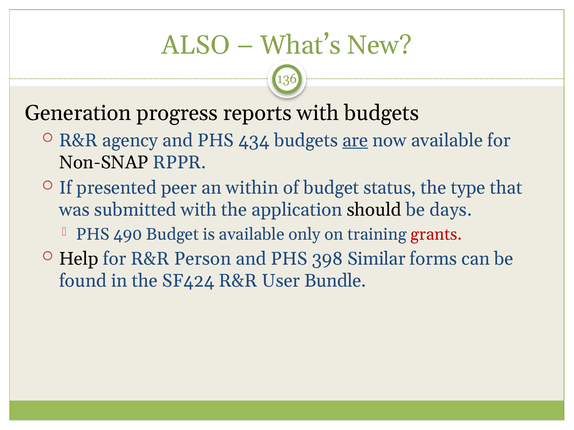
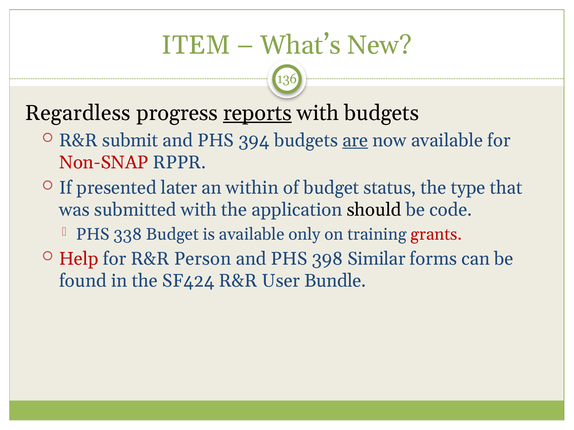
ALSO: ALSO -> ITEM (196, 45)
Generation: Generation -> Regardless (78, 113)
reports underline: none -> present (257, 113)
agency: agency -> submit (130, 141)
434: 434 -> 394 (254, 141)
Non-SNAP colour: black -> red (104, 163)
peer: peer -> later (179, 188)
days: days -> code (451, 210)
490: 490 -> 338 (128, 234)
Help colour: black -> red (79, 259)
